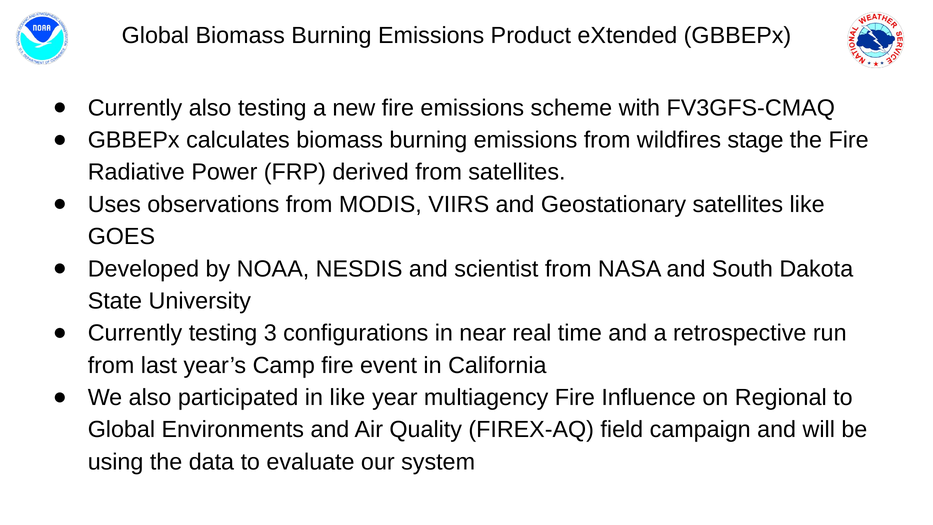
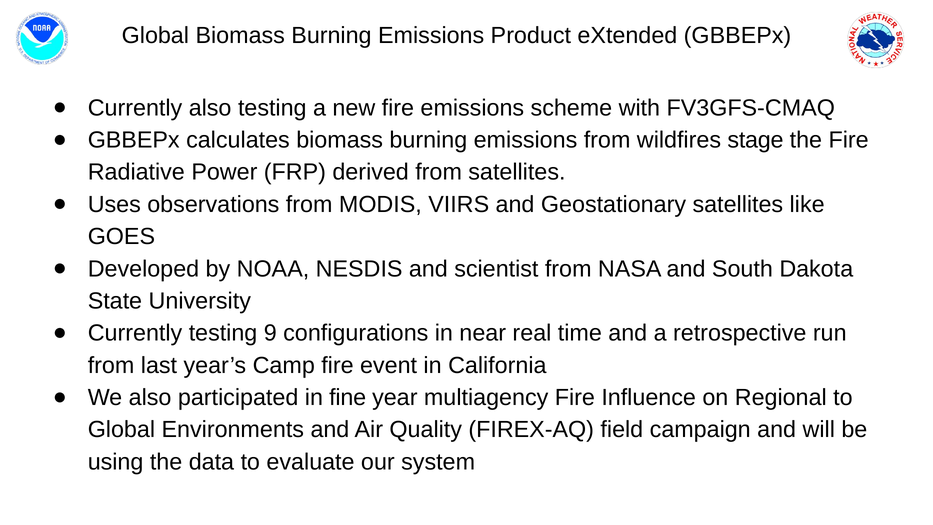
3: 3 -> 9 (270, 333)
in like: like -> fine (348, 397)
